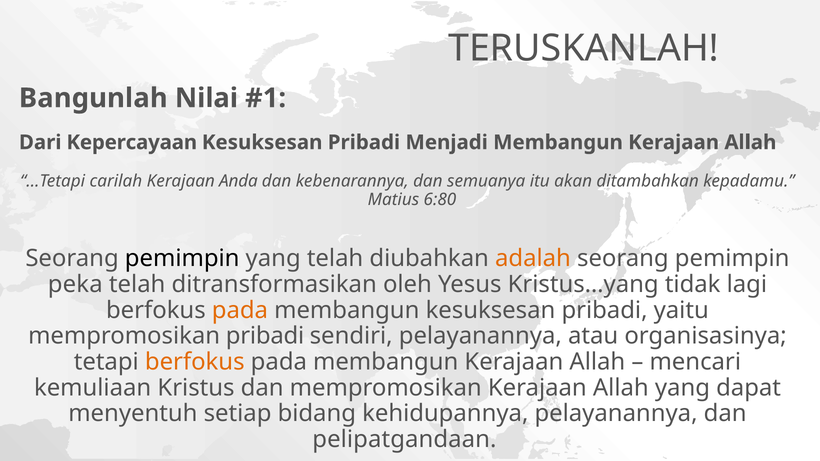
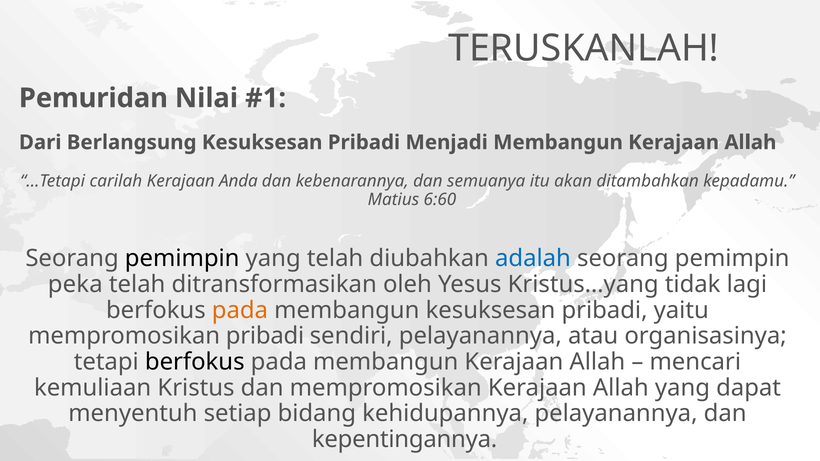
Bangunlah: Bangunlah -> Pemuridan (93, 98)
Kepercayaan: Kepercayaan -> Berlangsung (132, 143)
6:80: 6:80 -> 6:60 (440, 200)
adalah colour: orange -> blue (533, 259)
berfokus colour: orange -> black (195, 362)
pelipatgandaan: pelipatgandaan -> kepentingannya (405, 440)
